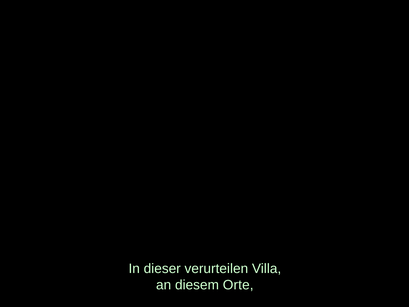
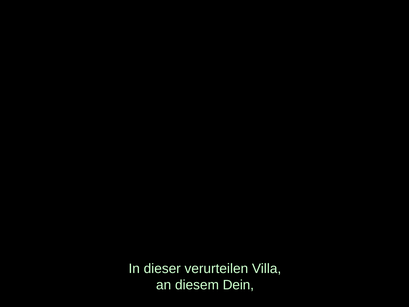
Orte: Orte -> Dein (238, 285)
